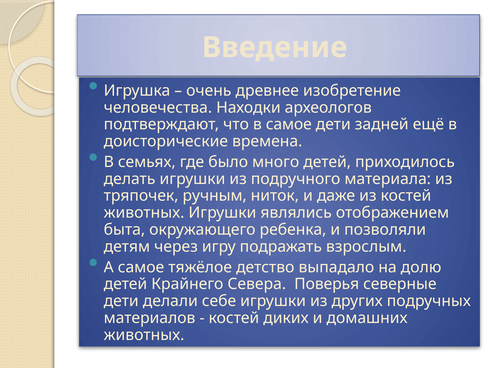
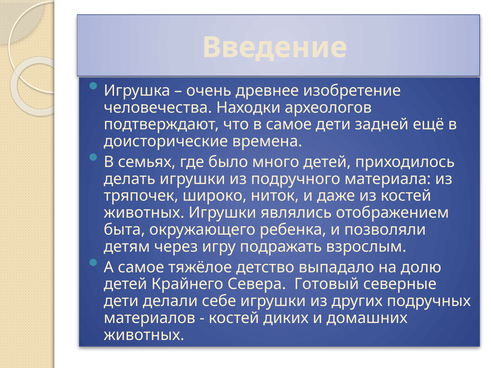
ручным: ручным -> широко (215, 196)
Поверья: Поверья -> Готовый (327, 284)
